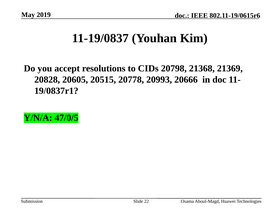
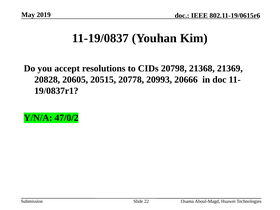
47/0/5: 47/0/5 -> 47/0/2 (67, 118)
